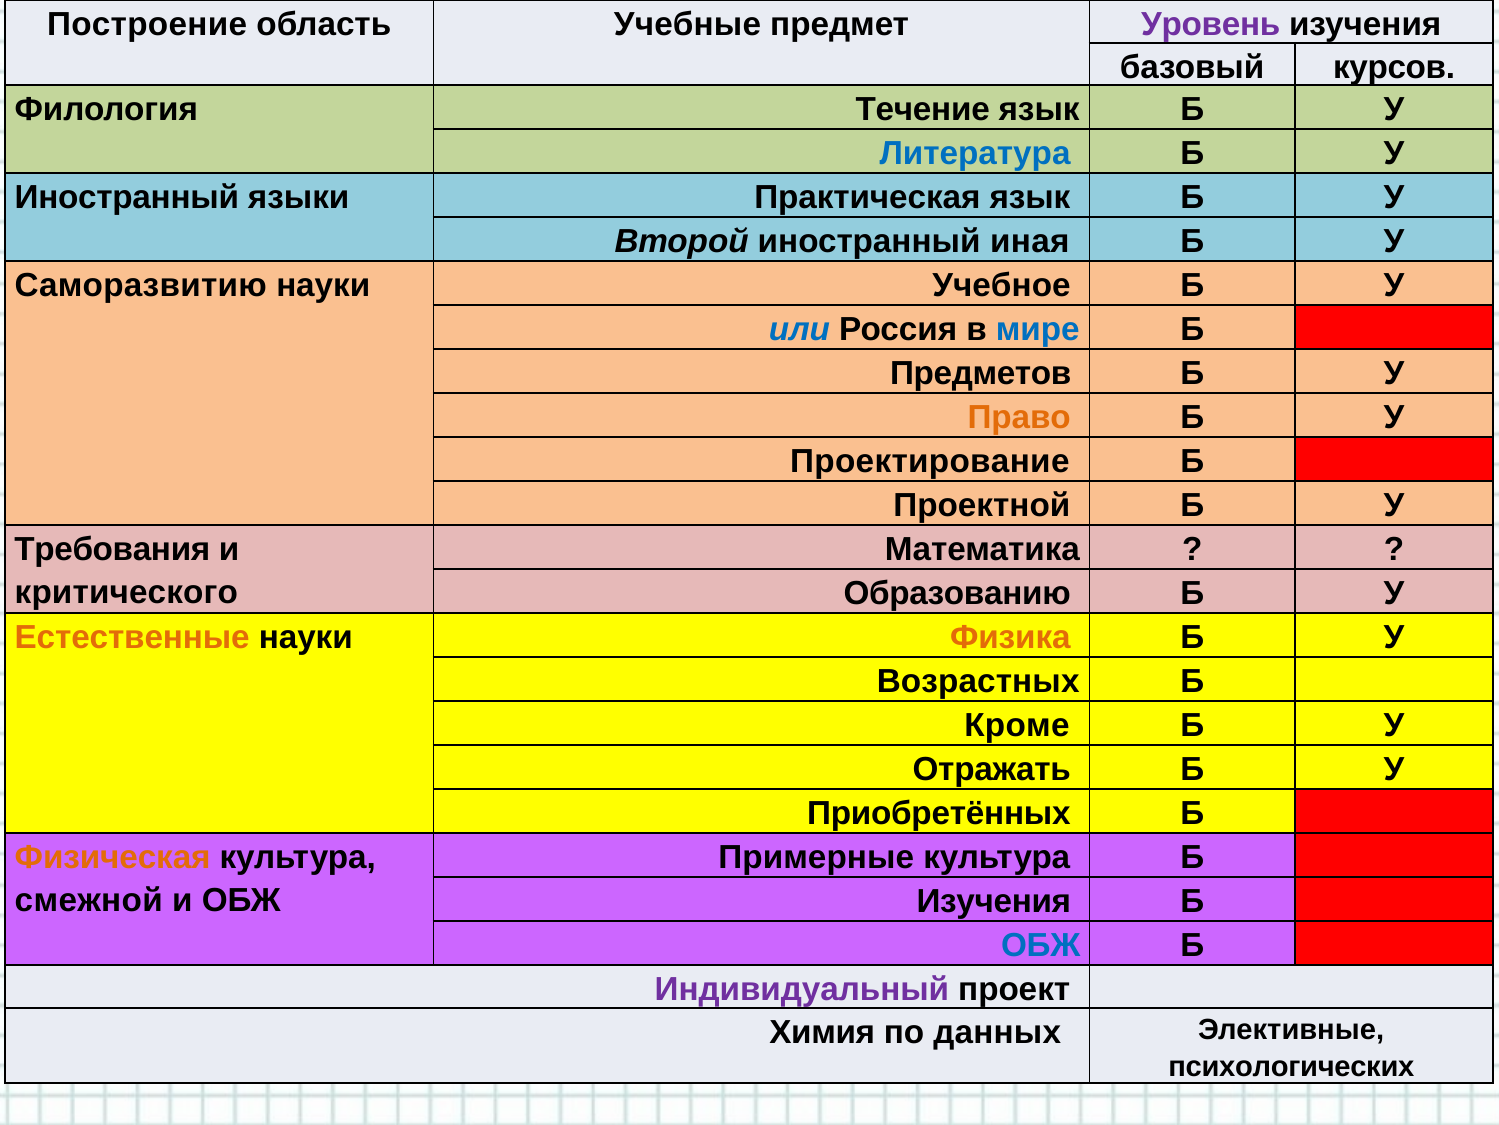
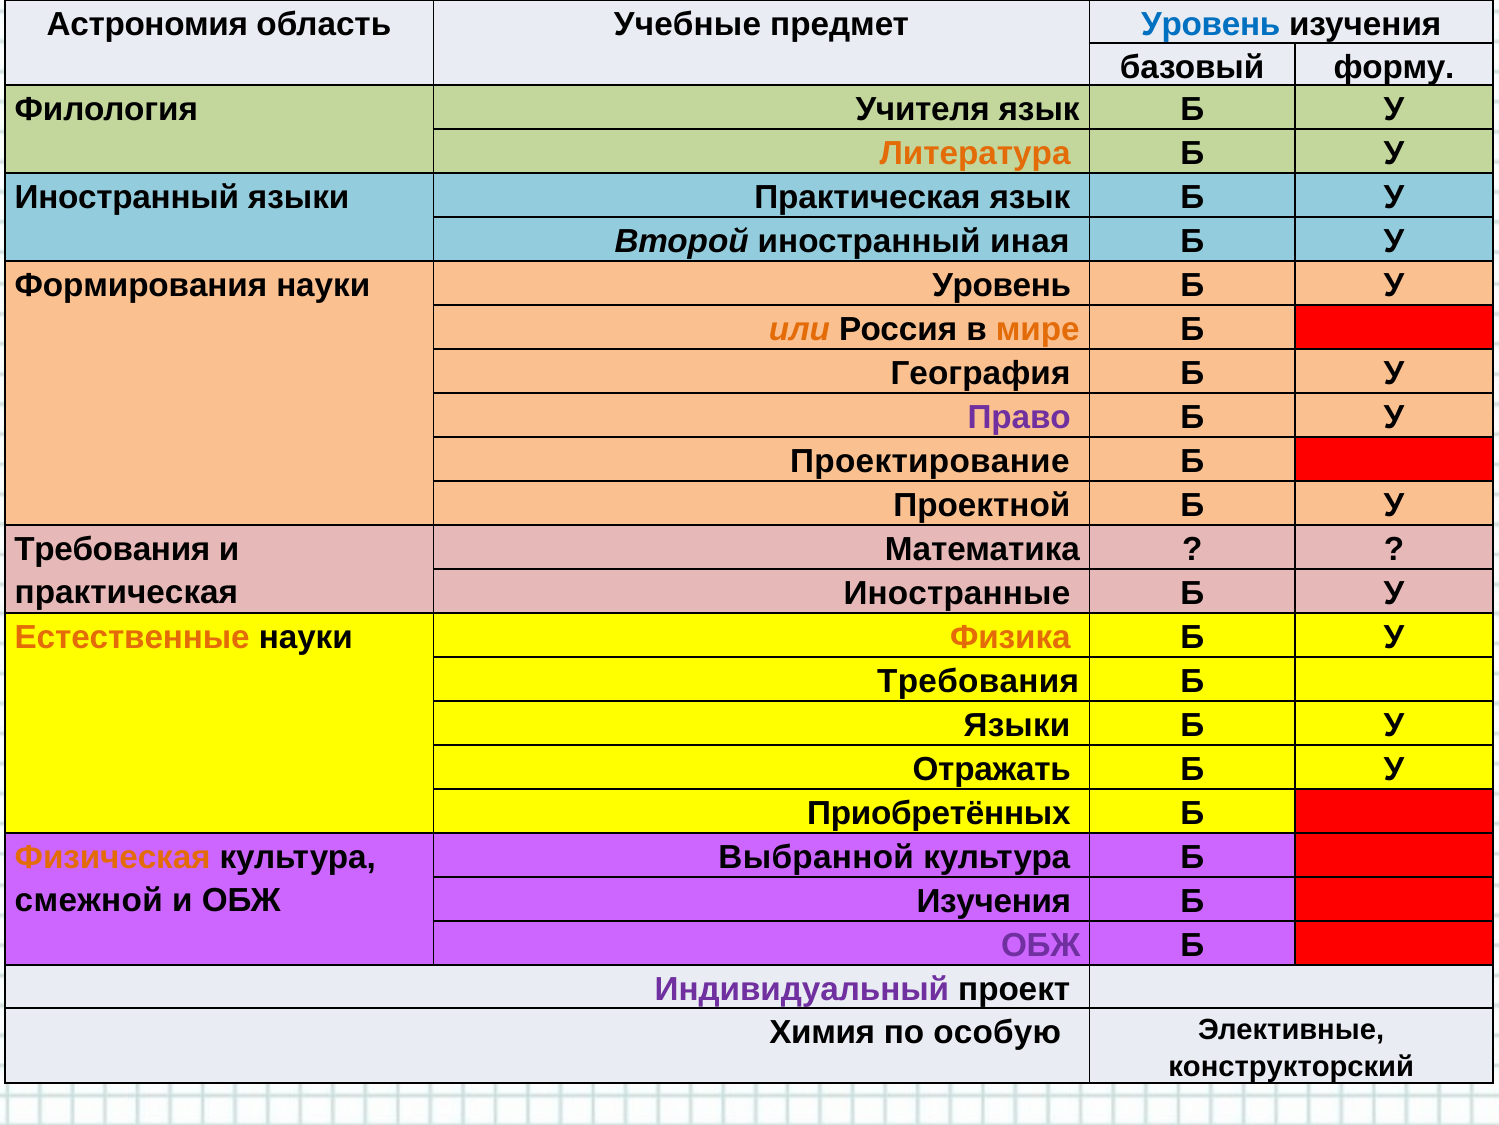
Построение: Построение -> Астрономия (147, 25)
Уровень colour: purple -> blue (1211, 25)
курсов: курсов -> форму (1394, 67)
Течение: Течение -> Учителя (923, 110)
Литература colour: blue -> orange (975, 154)
Саморазвитию: Саморазвитию -> Формирования (141, 286)
науки Учебное: Учебное -> Уровень (1002, 286)
или colour: blue -> orange (799, 330)
мире colour: blue -> orange (1038, 330)
Предметов: Предметов -> География (980, 374)
Право colour: orange -> purple (1019, 418)
критического: критического -> практическая (126, 592)
Образованию: Образованию -> Иностранные (957, 593)
Возрастных: Возрастных -> Требования (978, 681)
Кроме: Кроме -> Языки (1017, 725)
Примерные: Примерные -> Выбранной (816, 857)
ОБЖ colour: blue -> purple (1041, 945)
данных: данных -> особую (997, 1032)
психологических: психологических -> конструкторский (1291, 1067)
